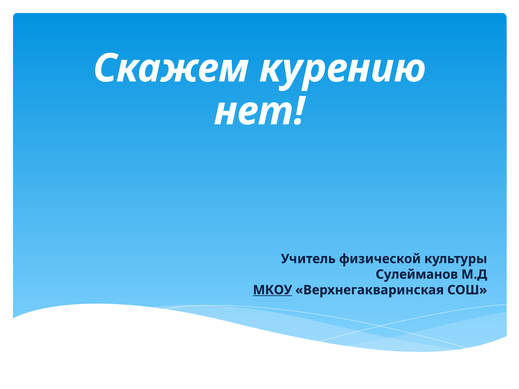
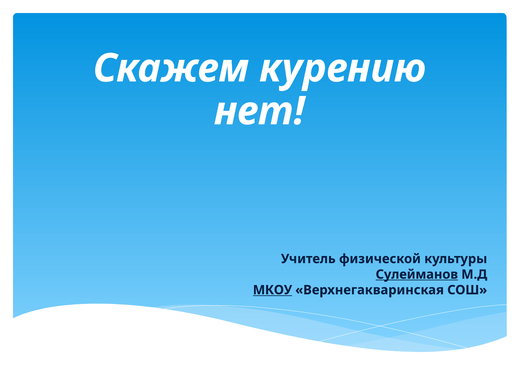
Сулейманов underline: none -> present (417, 275)
